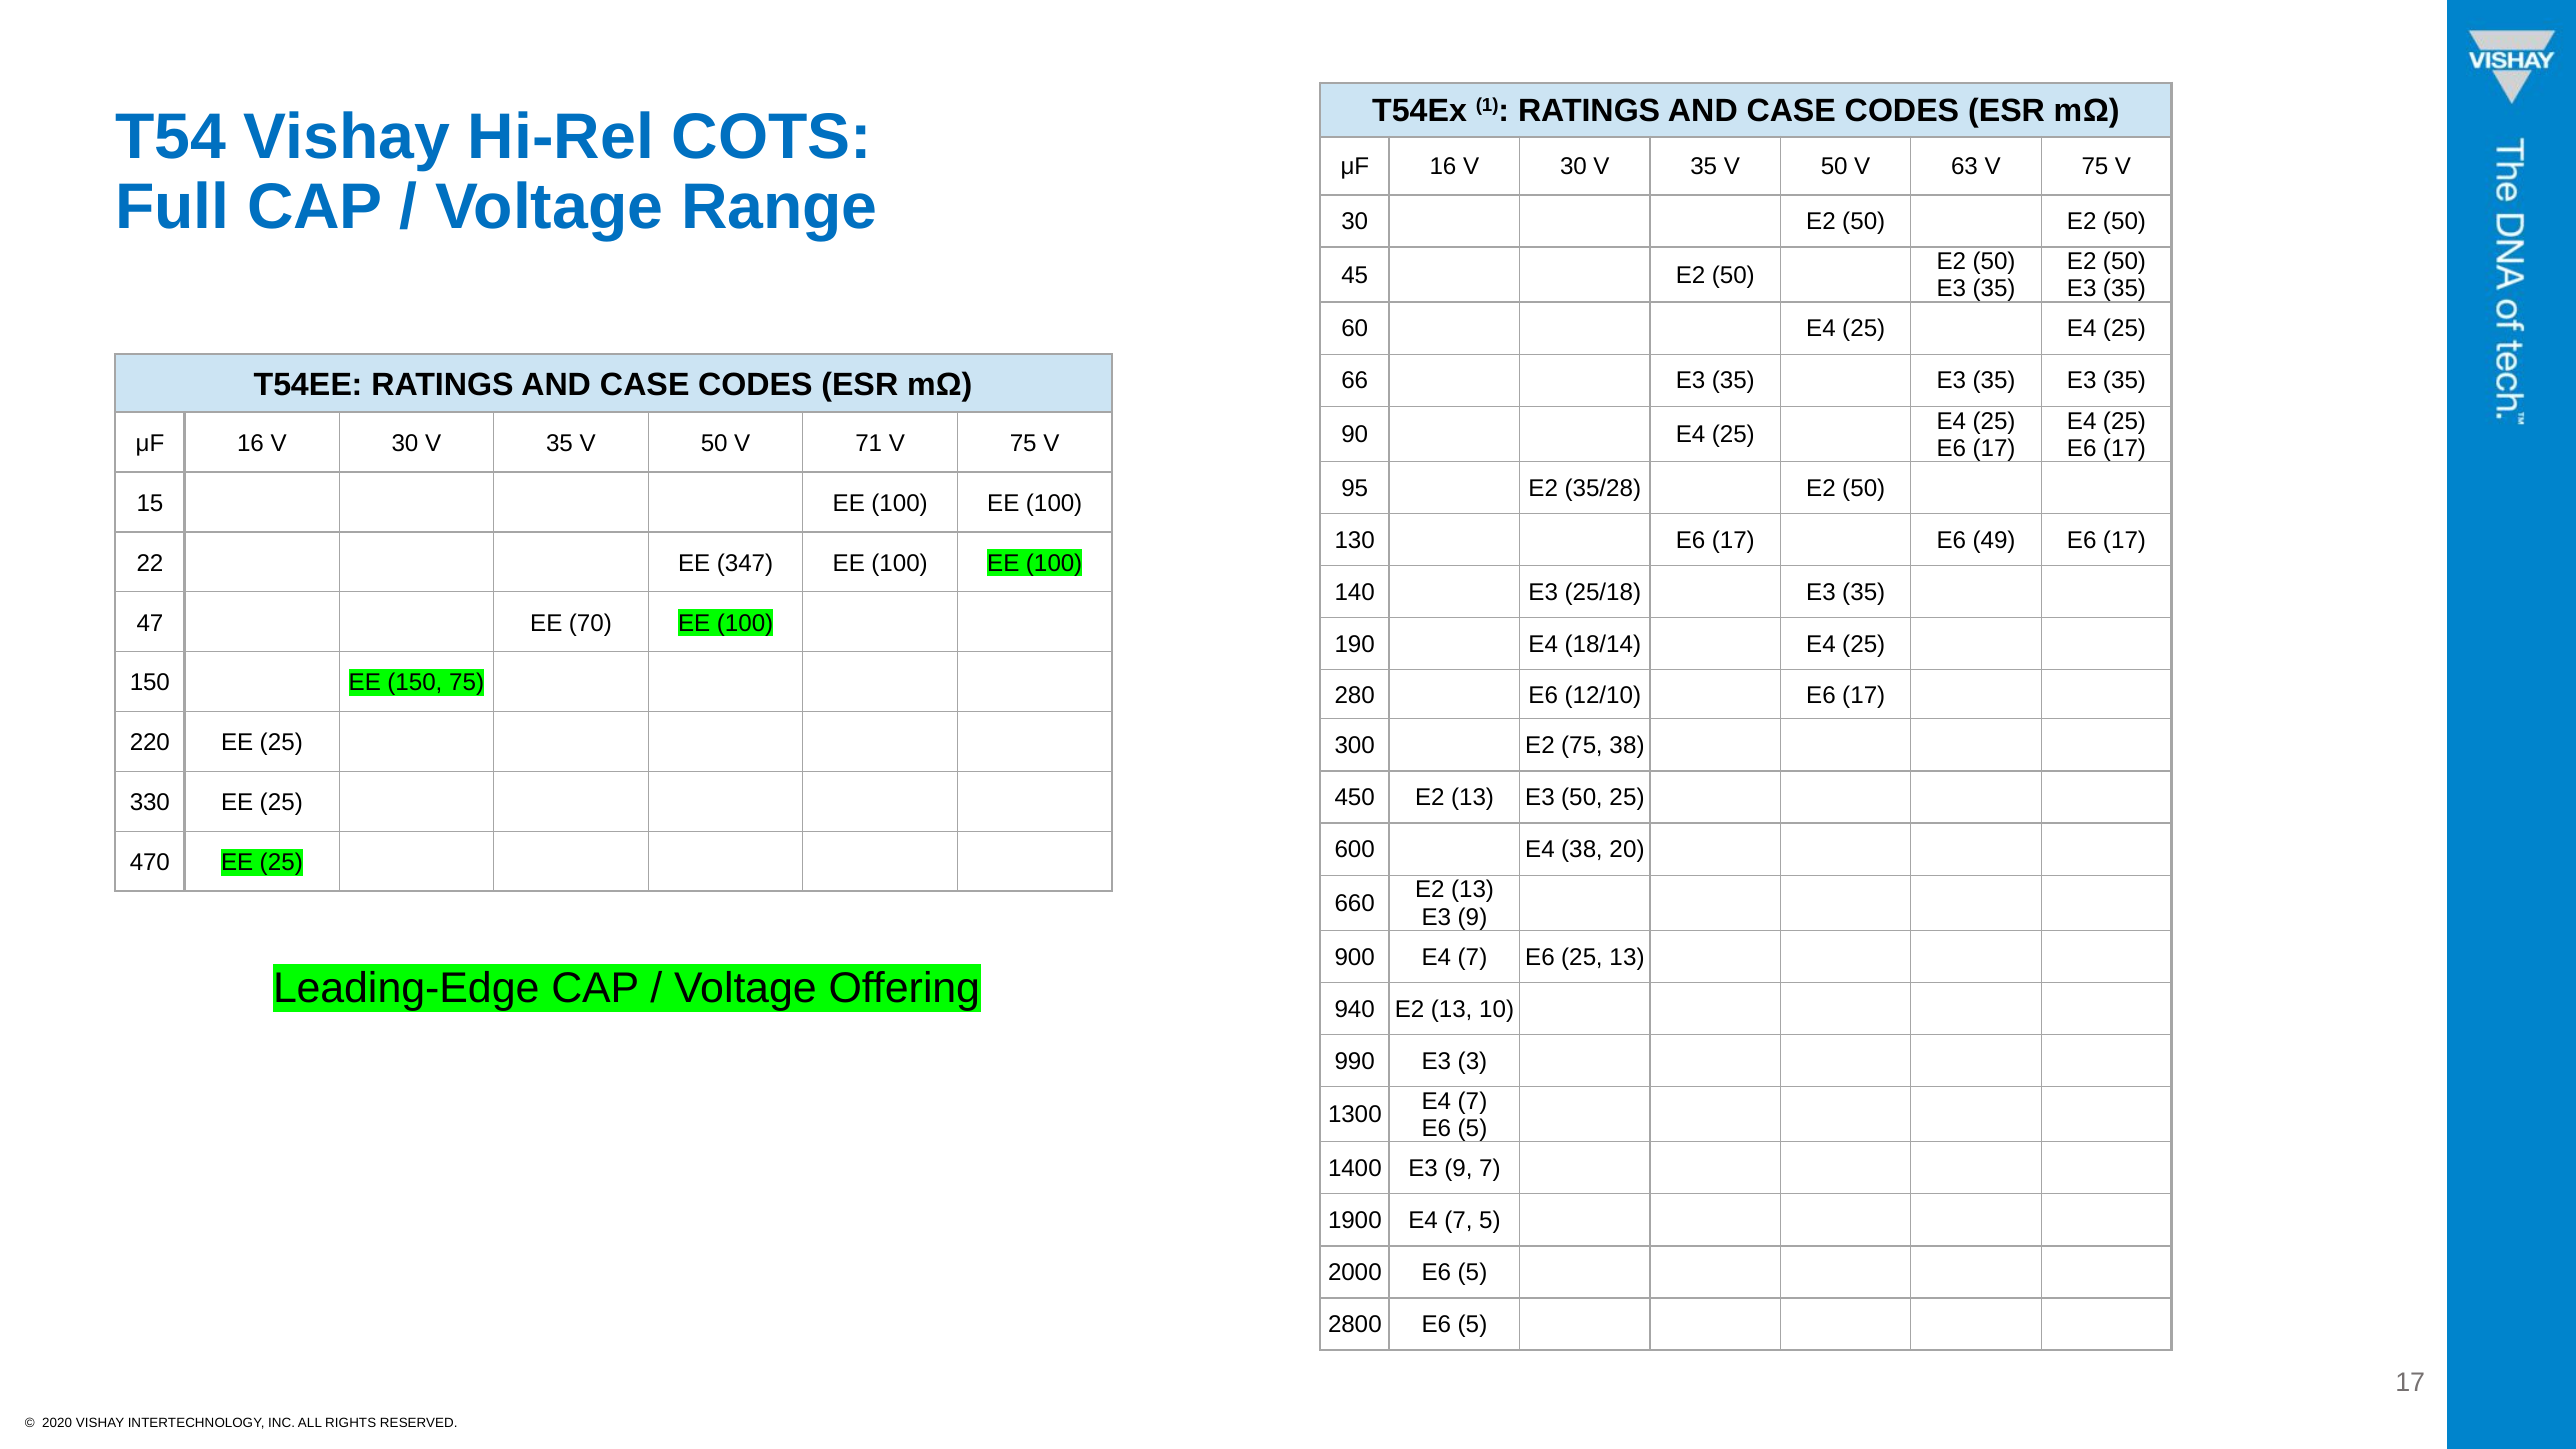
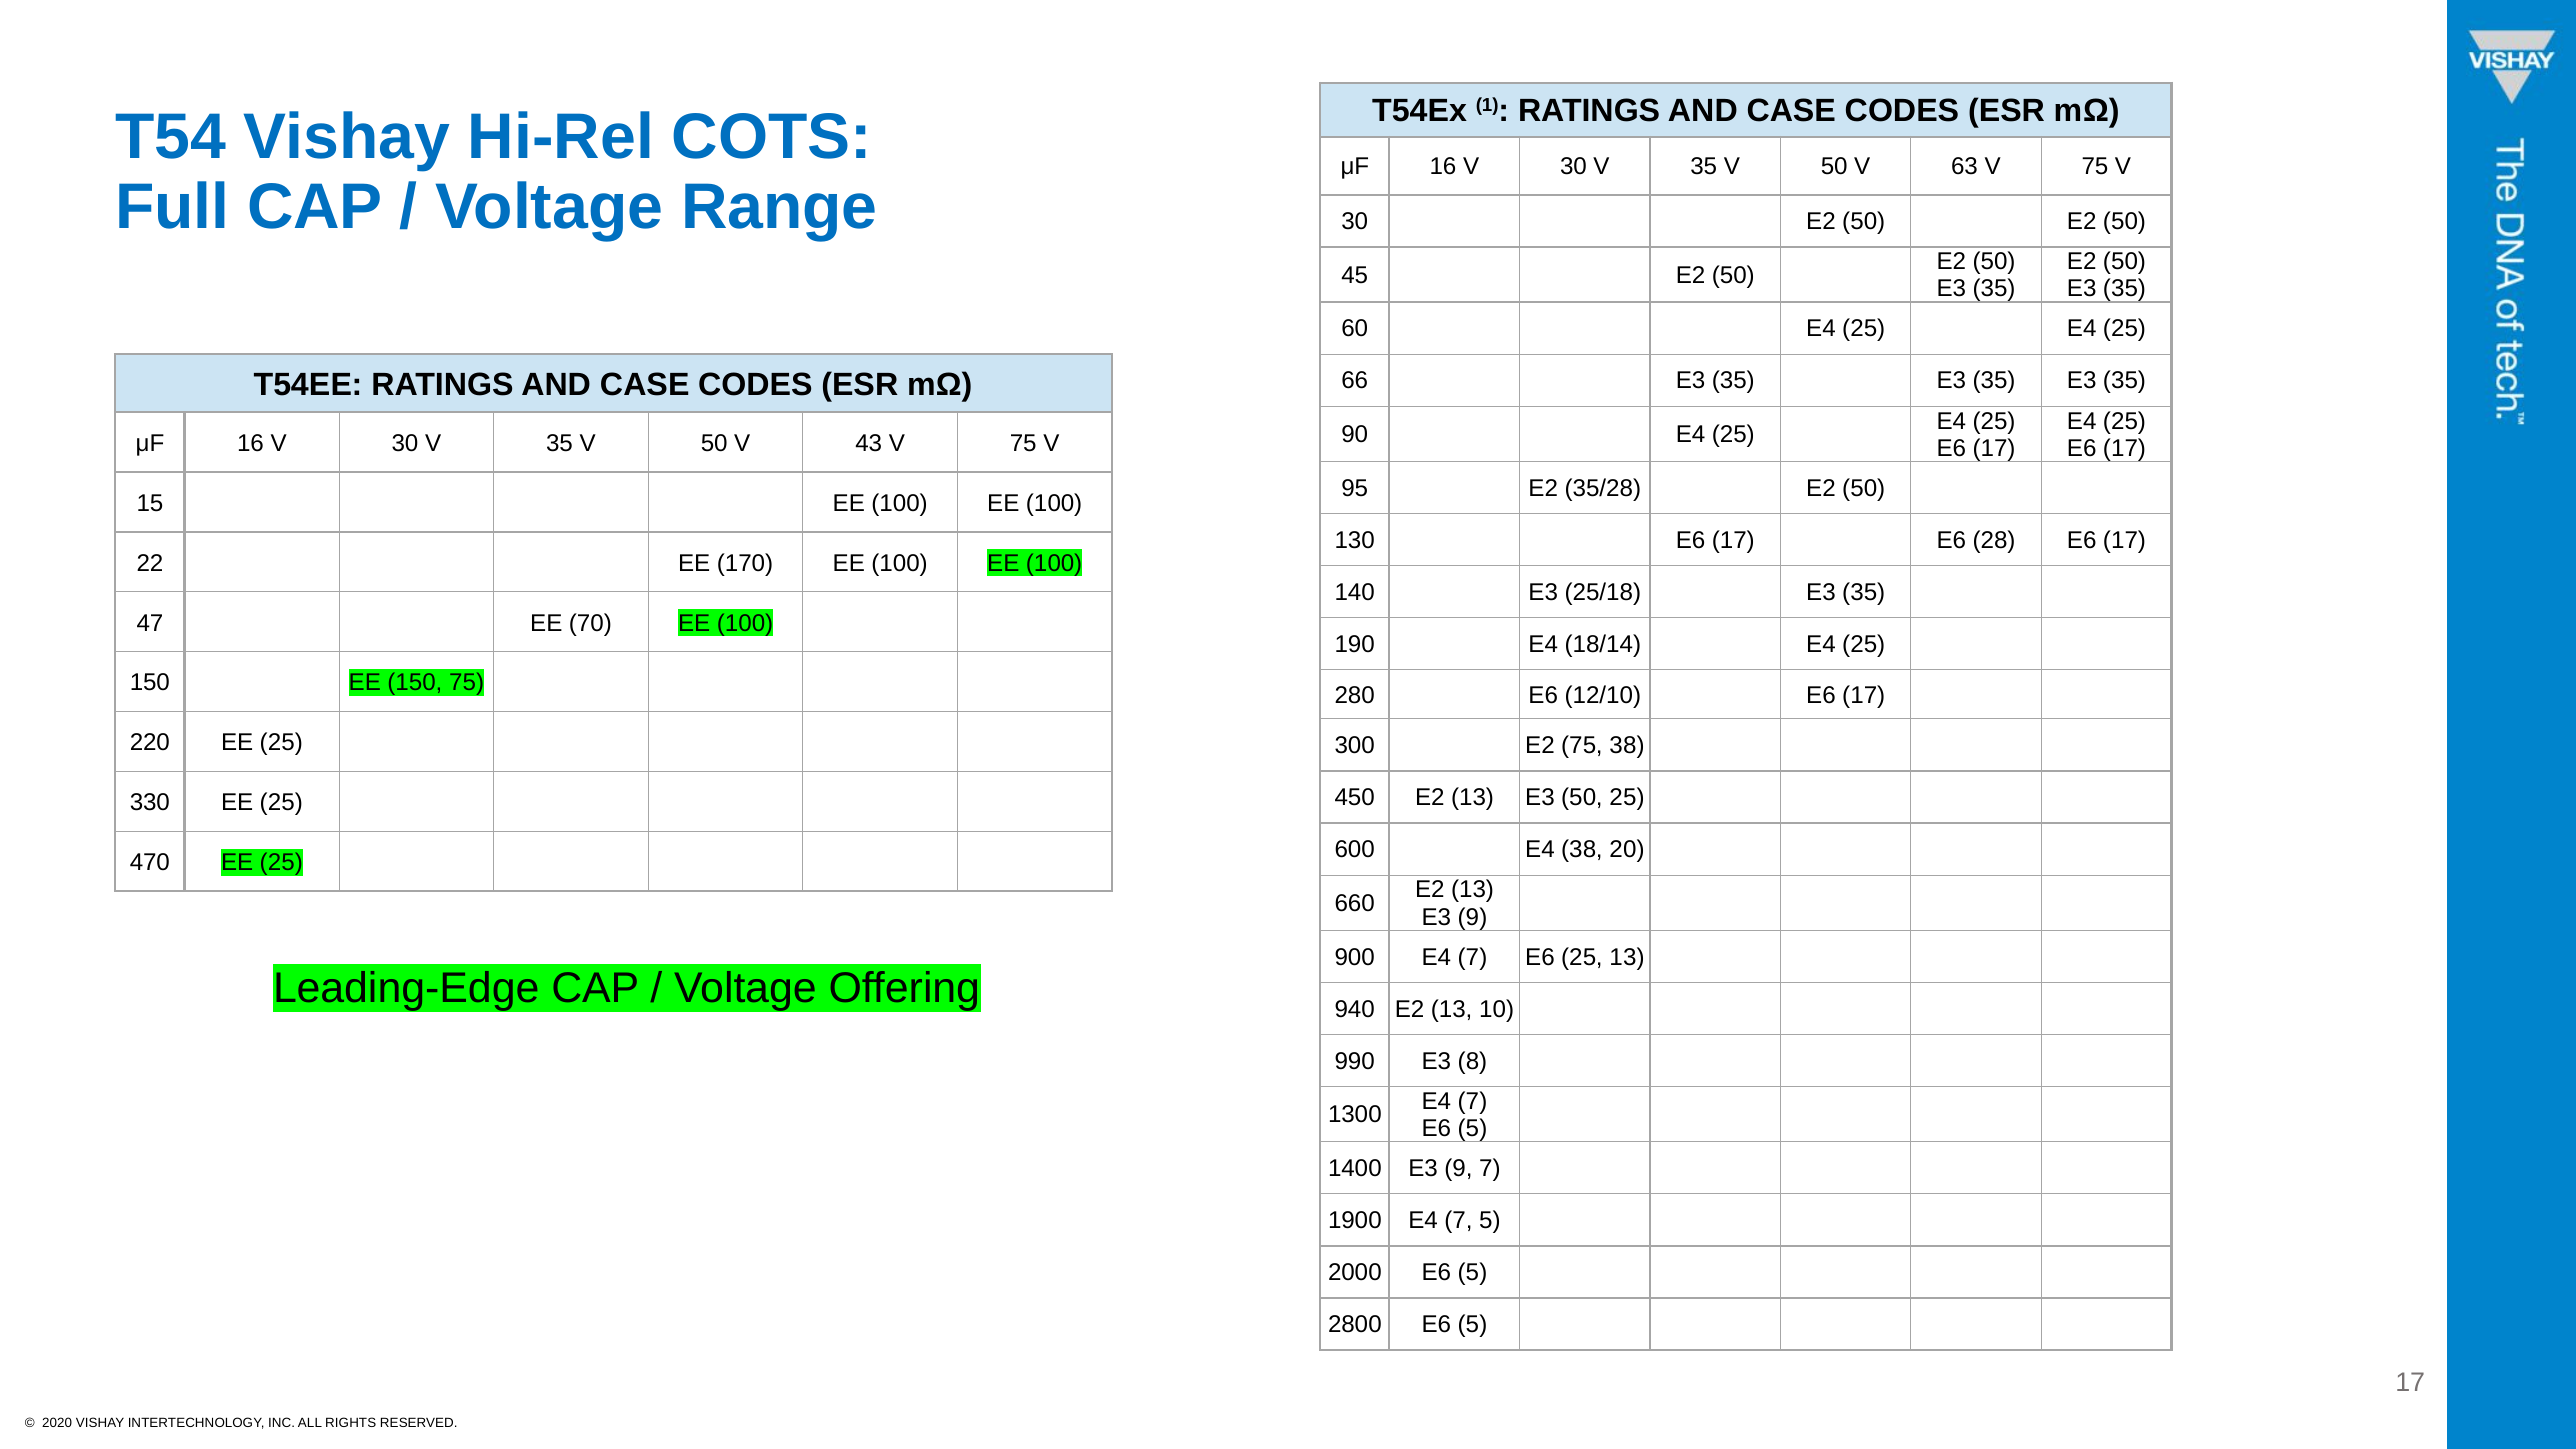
71: 71 -> 43 (869, 443)
49: 49 -> 28 (1994, 540)
347: 347 -> 170 (745, 563)
3: 3 -> 8 (1472, 1061)
